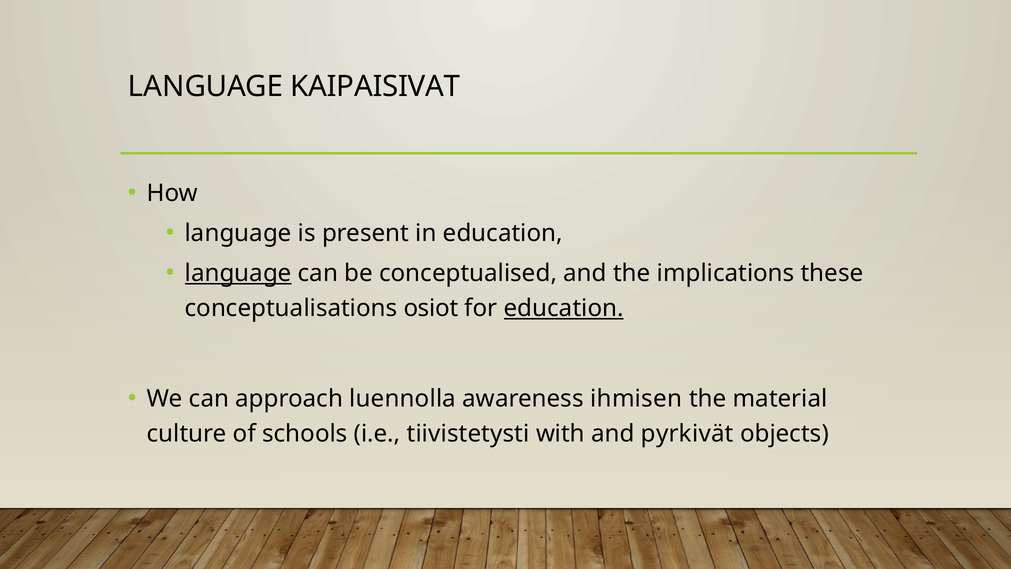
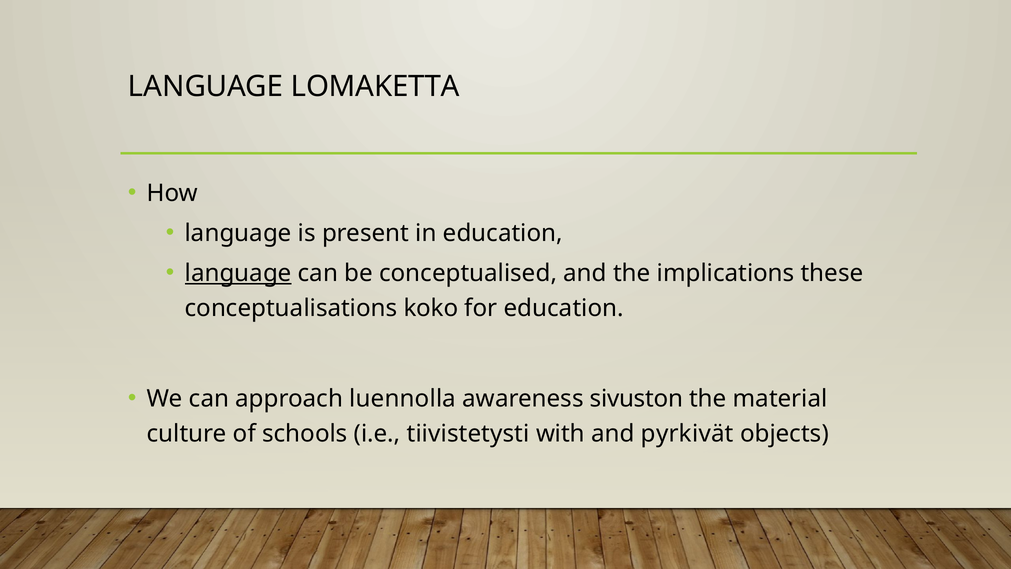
KAIPAISIVAT: KAIPAISIVAT -> LOMAKETTA (375, 86)
osiot: osiot -> koko (431, 308)
education underline: present -> none (564, 308)
ihmisen: ihmisen -> sivuston (636, 399)
